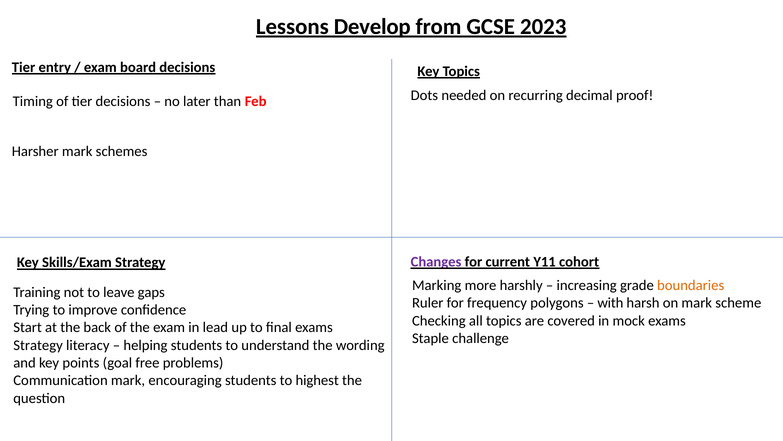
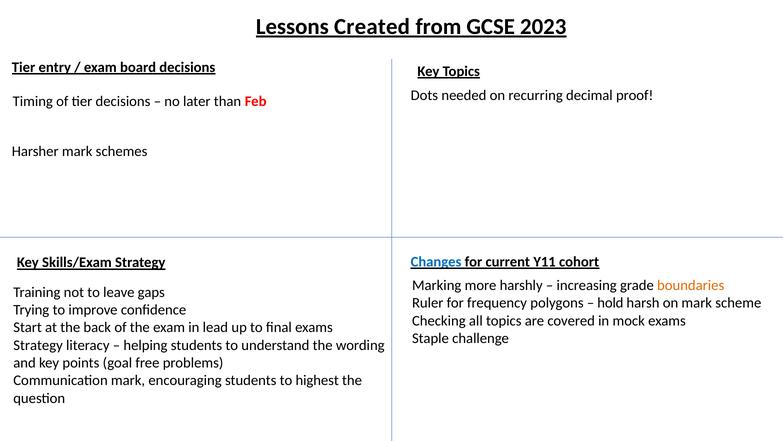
Develop: Develop -> Created (372, 27)
Changes colour: purple -> blue (436, 261)
with: with -> hold (610, 303)
